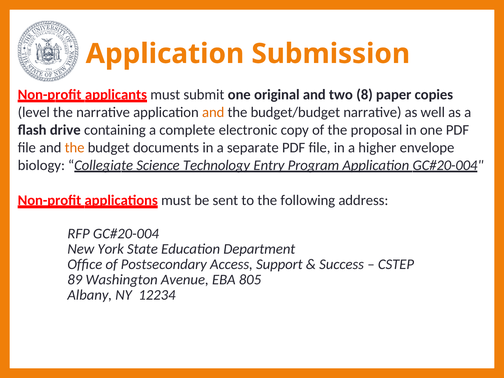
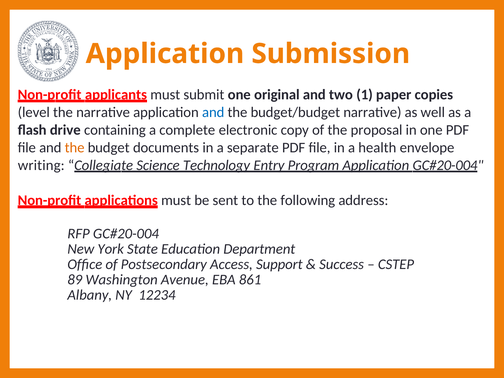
8: 8 -> 1 (365, 95)
and colour: orange -> blue (213, 112)
higher: higher -> health (377, 148)
biology: biology -> writing (41, 165)
805: 805 -> 861 (250, 280)
